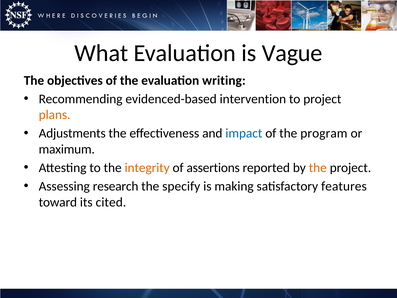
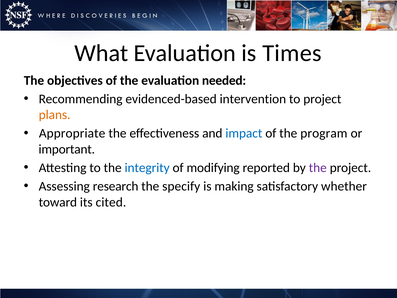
Vague: Vague -> Times (292, 53)
writing: writing -> needed (224, 80)
Adjustments: Adjustments -> Appropriate (72, 133)
maximum: maximum -> important (67, 149)
integrity colour: orange -> blue (147, 168)
assertions: assertions -> modifying (213, 168)
the colour: orange -> purple (318, 168)
features: features -> whether (344, 186)
